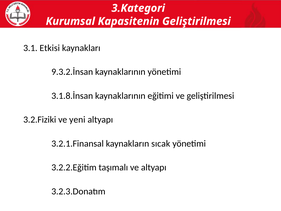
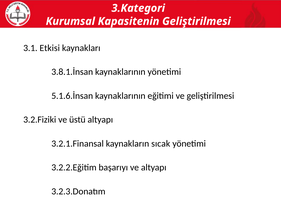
9.3.2.İnsan: 9.3.2.İnsan -> 3.8.1.İnsan (72, 72)
3.1.8.İnsan: 3.1.8.İnsan -> 5.1.6.İnsan (72, 96)
yeni: yeni -> üstü (77, 120)
taşımalı: taşımalı -> başarıyı (113, 167)
